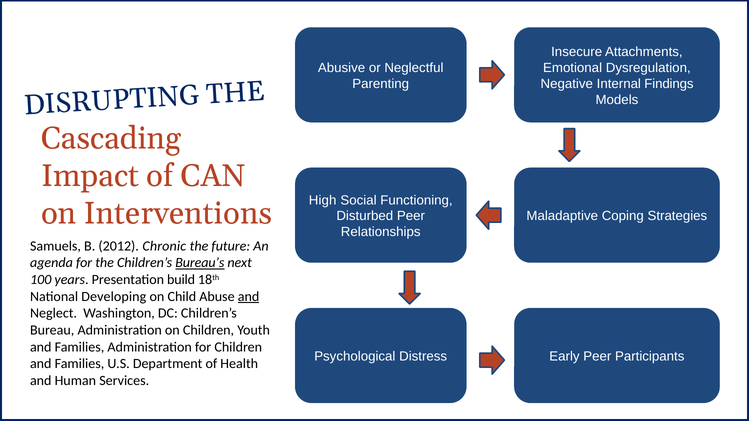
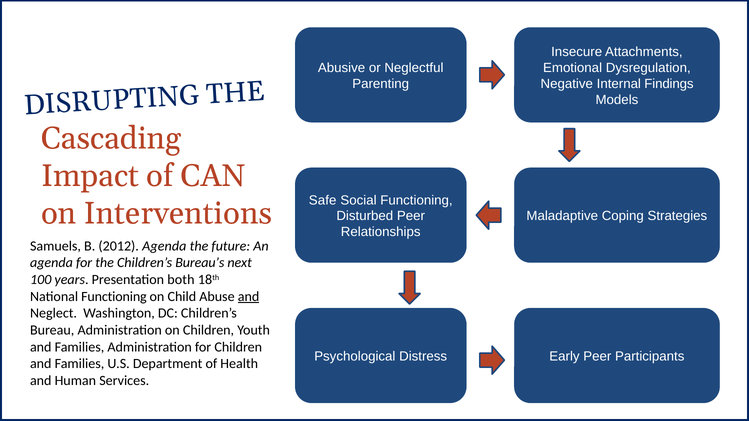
High: High -> Safe (323, 200)
2012 Chronic: Chronic -> Agenda (164, 246)
Bureau’s underline: present -> none (200, 263)
build: build -> both (181, 280)
National Developing: Developing -> Functioning (114, 297)
